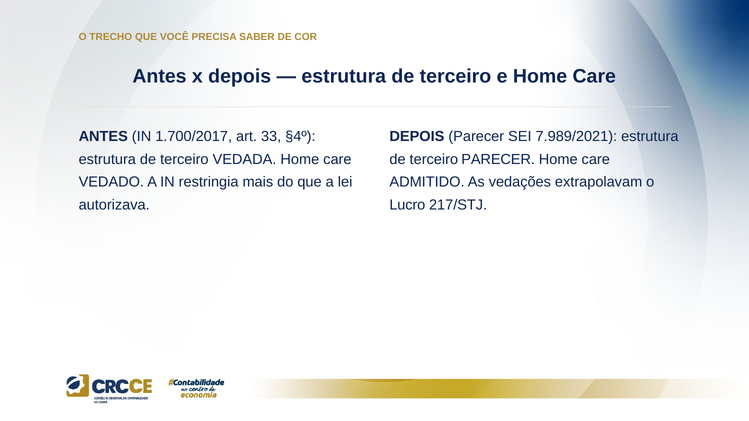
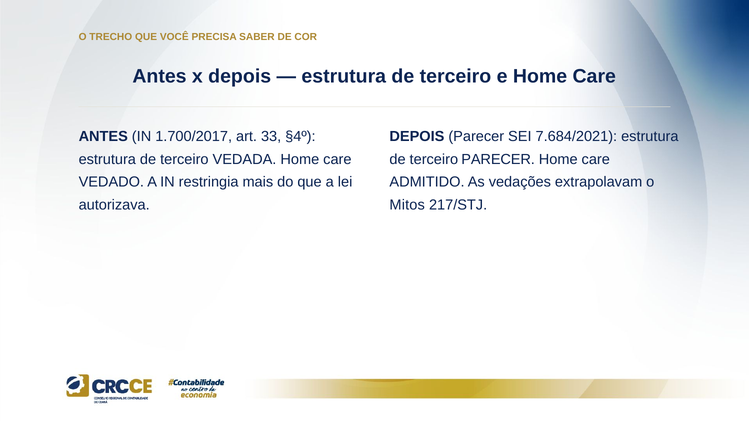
7.989/2021: 7.989/2021 -> 7.684/2021 (576, 137)
Lucro: Lucro -> Mitos (407, 205)
